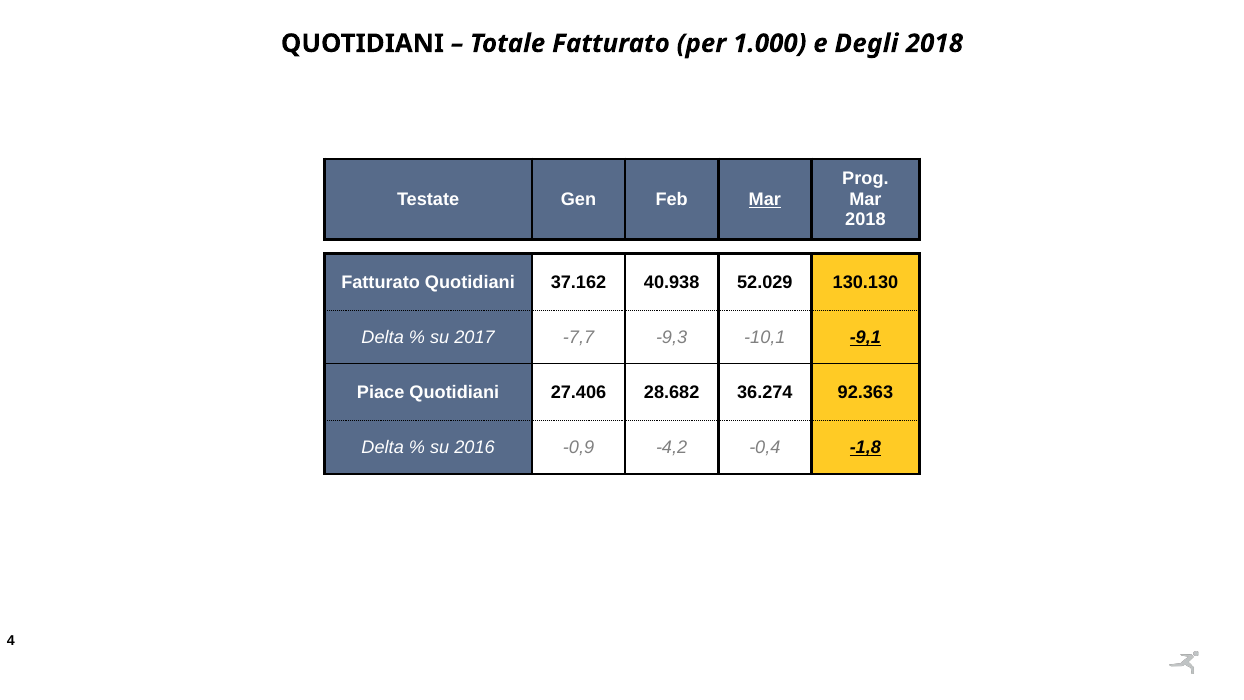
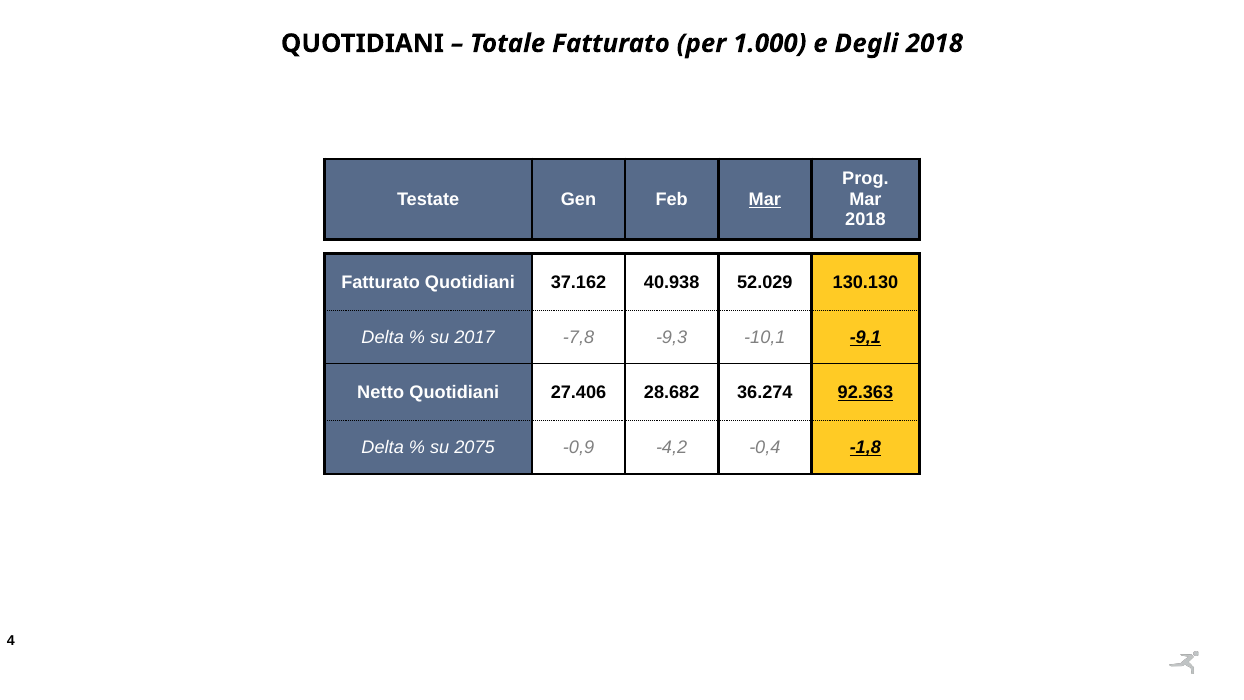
-7,7: -7,7 -> -7,8 (578, 337)
Piace: Piace -> Netto (381, 392)
92.363 underline: none -> present (865, 392)
2016: 2016 -> 2075 (475, 448)
